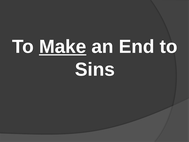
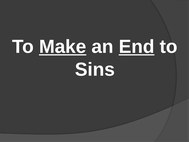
End underline: none -> present (137, 47)
